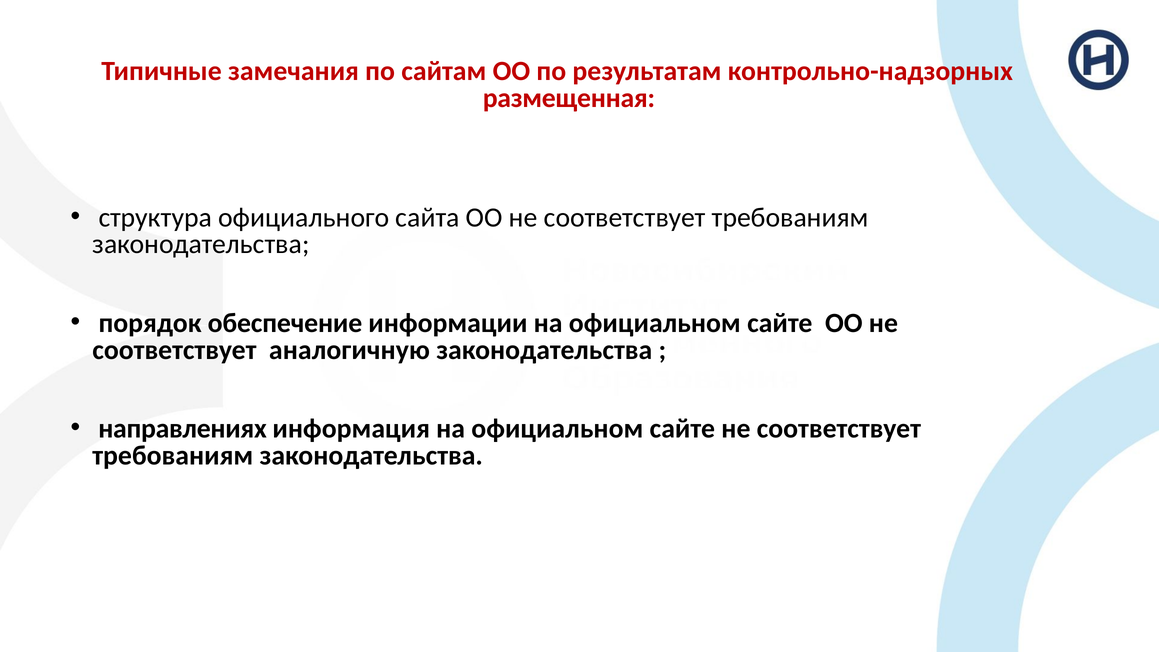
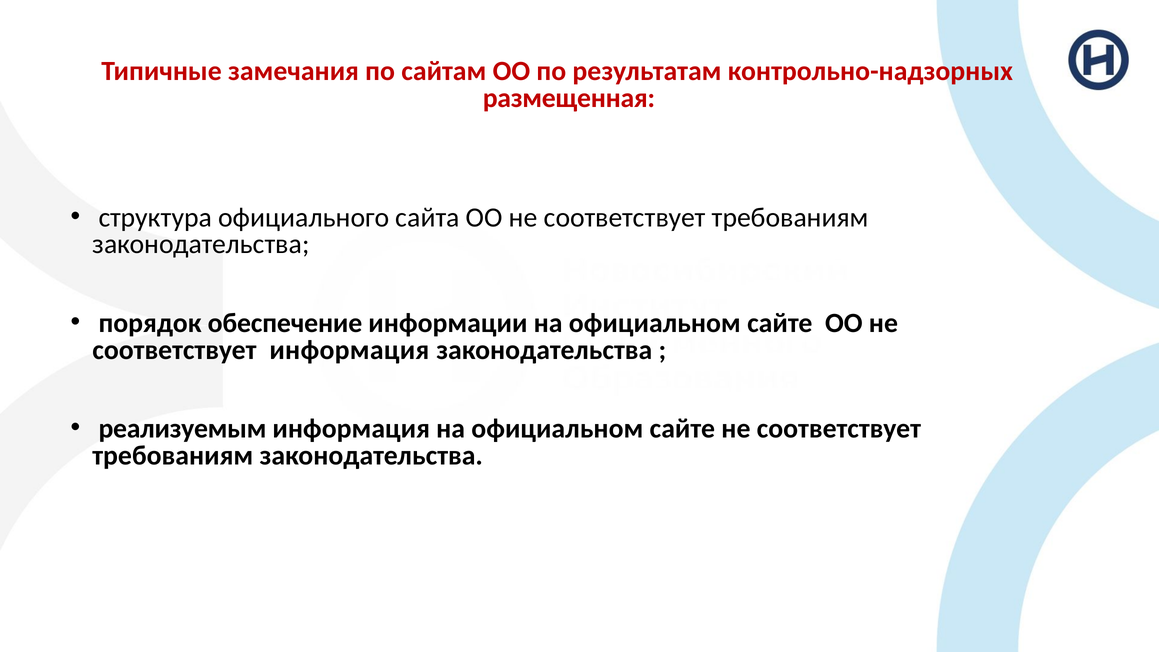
соответствует аналогичную: аналогичную -> информация (349, 350)
направлениях: направлениях -> реализуемым (183, 428)
